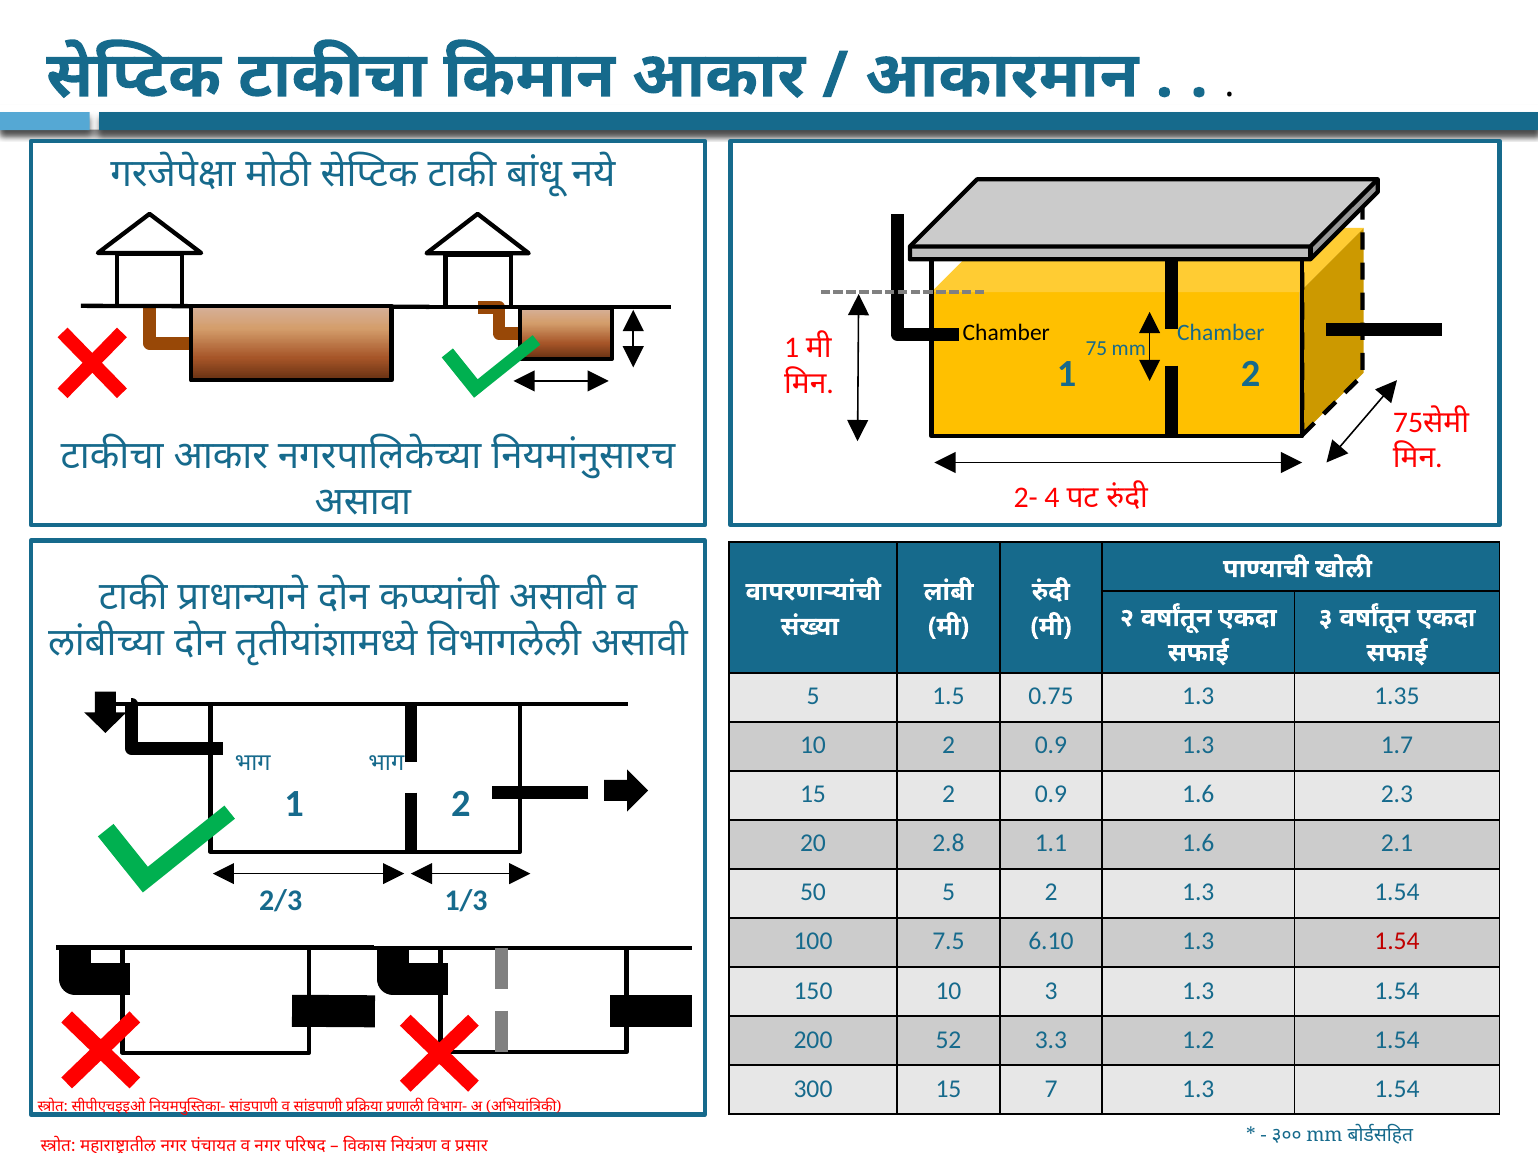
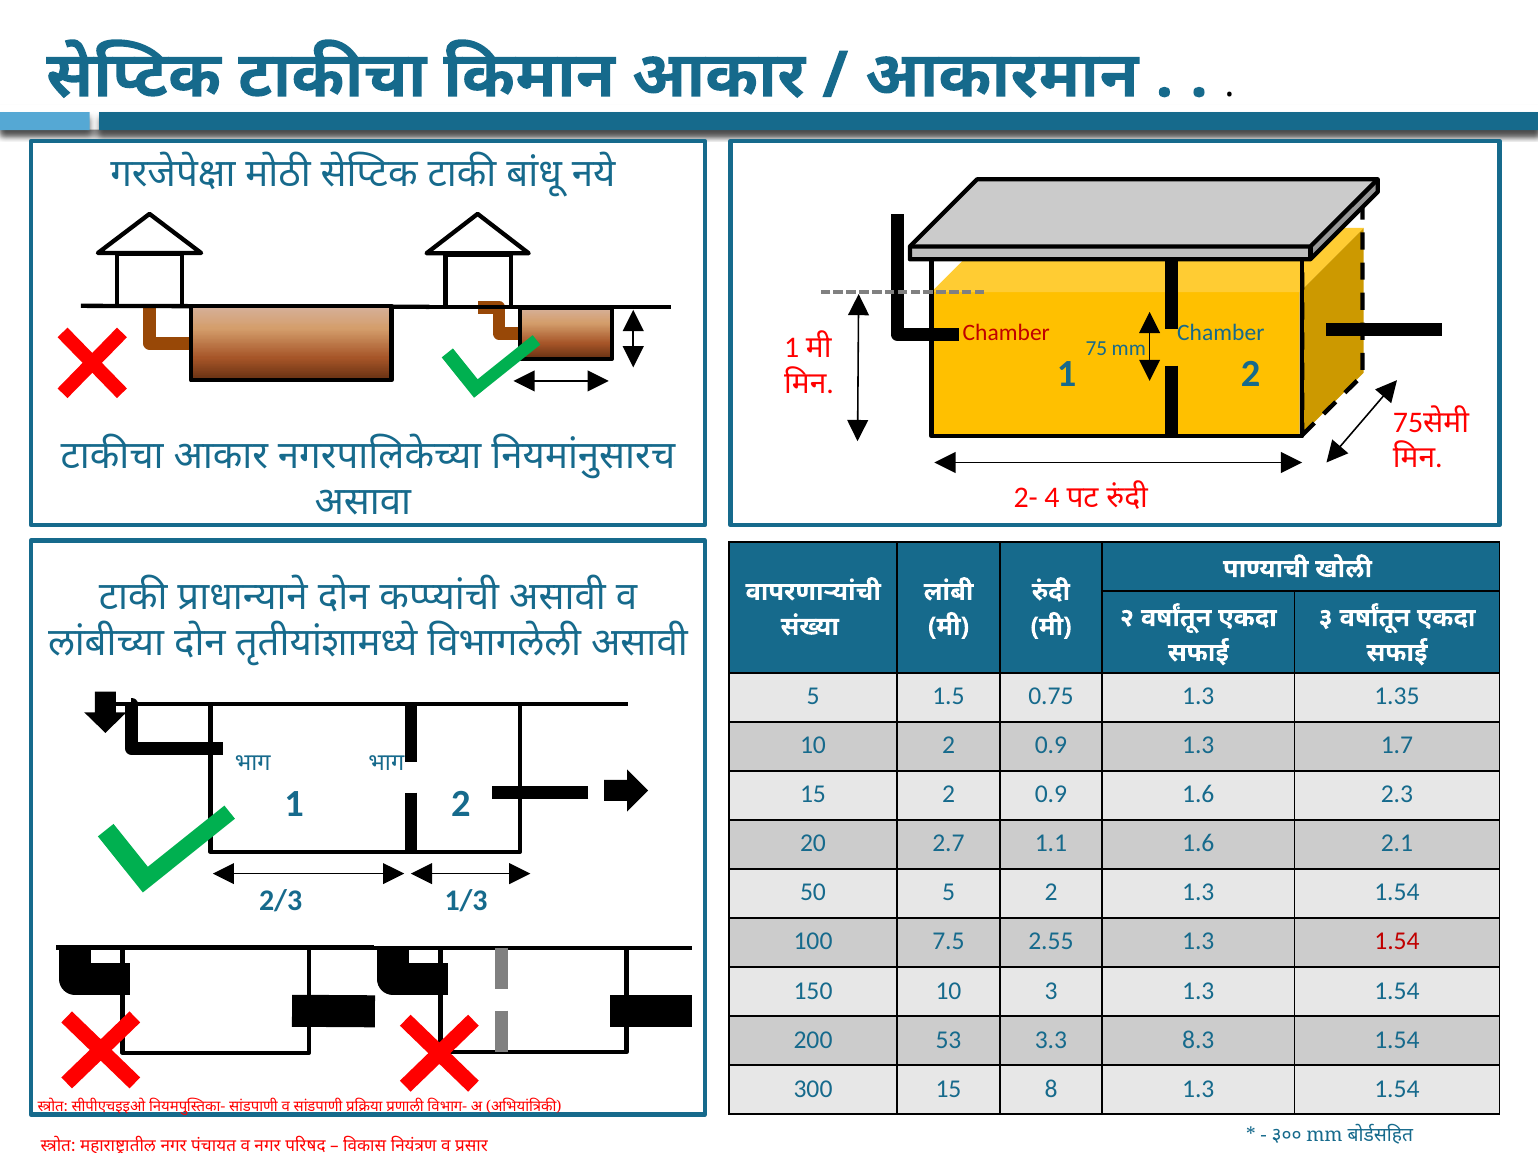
Chamber colour: black -> red (1006, 333)
2.8: 2.8 -> 2.7 (948, 844)
6.10: 6.10 -> 2.55 (1051, 942)
52: 52 -> 53 (948, 1040)
1.2: 1.2 -> 8.3 (1198, 1040)
7: 7 -> 8 (1051, 1089)
